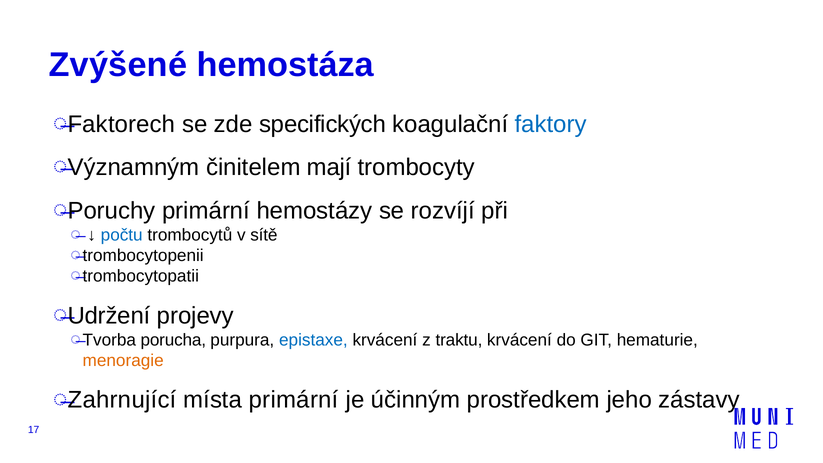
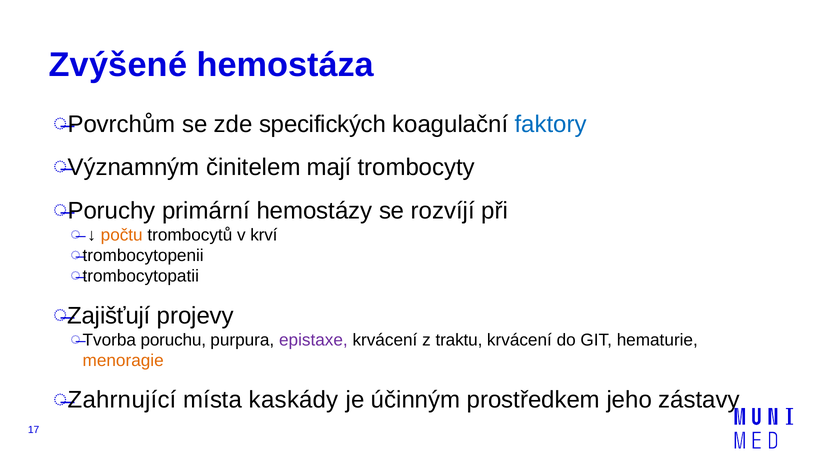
Faktorech: Faktorech -> Povrchům (122, 124)
počtu colour: blue -> orange (122, 235)
sítě: sítě -> krví (264, 235)
Udržení: Udržení -> Zajišťují (109, 316)
porucha: porucha -> poruchu (173, 340)
epistaxe colour: blue -> purple (313, 340)
místa primární: primární -> kaskády (294, 400)
